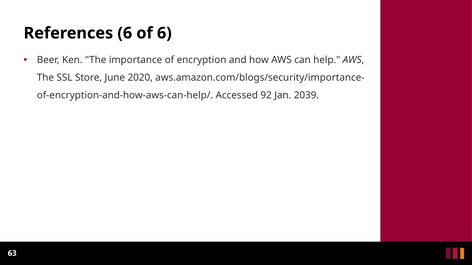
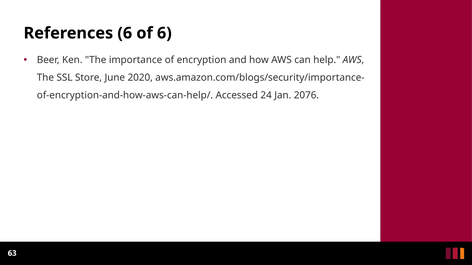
92: 92 -> 24 (266, 96)
2039: 2039 -> 2076 (306, 96)
